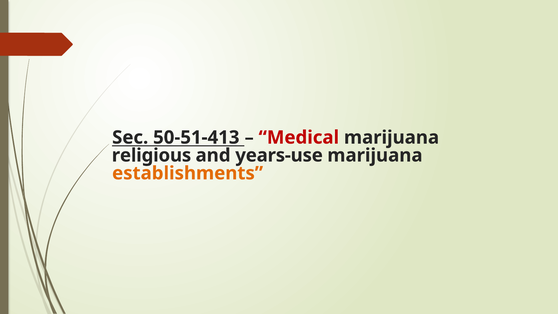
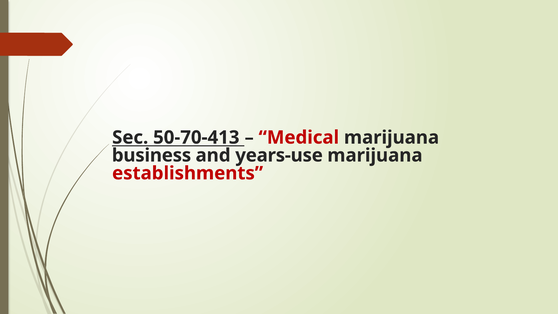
50-51-413: 50-51-413 -> 50-70-413 (196, 137)
religious: religious -> business (152, 155)
establishments colour: orange -> red (188, 173)
